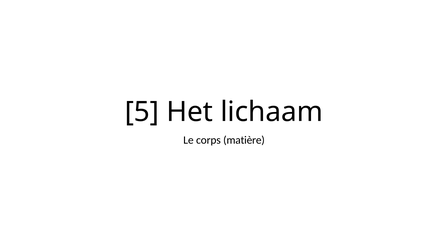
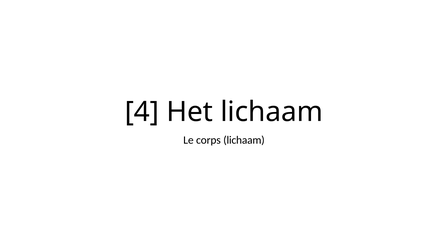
5: 5 -> 4 (142, 112)
corps matière: matière -> lichaam (244, 140)
